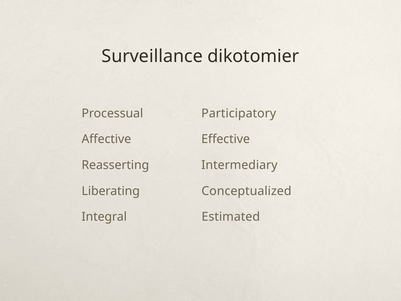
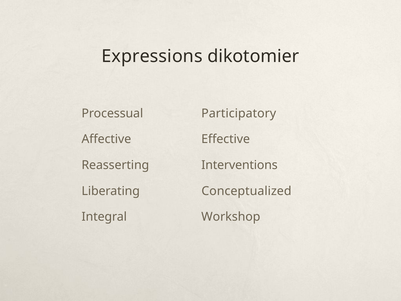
Surveillance: Surveillance -> Expressions (152, 56)
Intermediary: Intermediary -> Interventions (239, 165)
Estimated: Estimated -> Workshop (231, 217)
